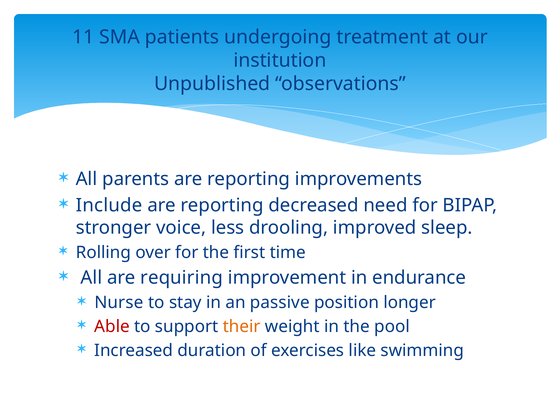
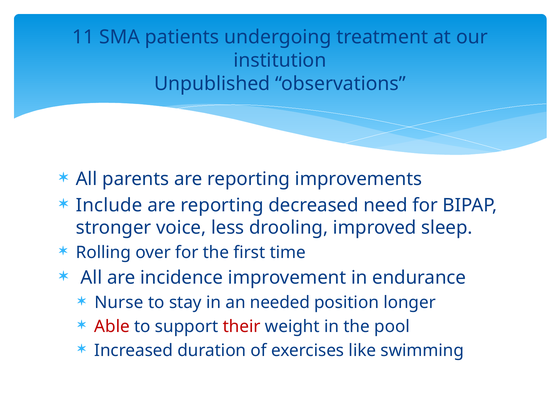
requiring: requiring -> incidence (182, 278)
passive: passive -> needed (280, 303)
their colour: orange -> red (242, 326)
